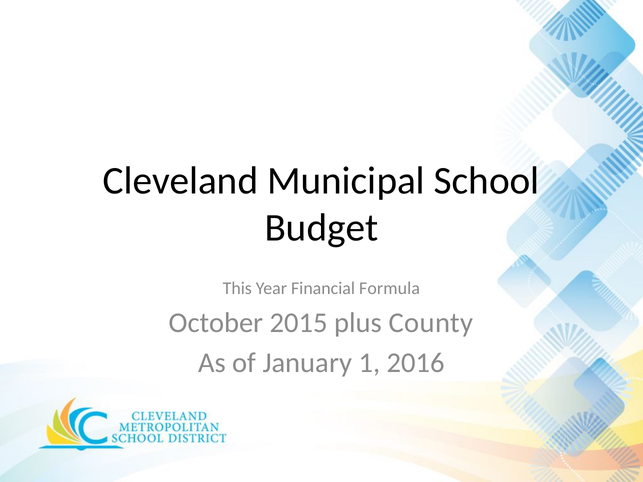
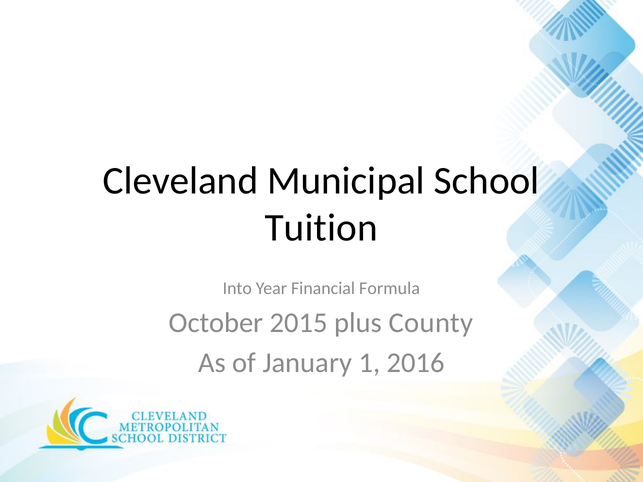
Budget: Budget -> Tuition (321, 228)
This: This -> Into (237, 288)
